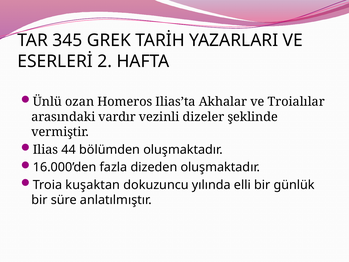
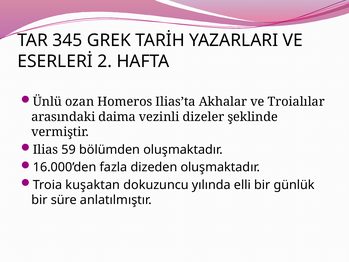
vardır: vardır -> daima (117, 117)
44: 44 -> 59 (69, 150)
